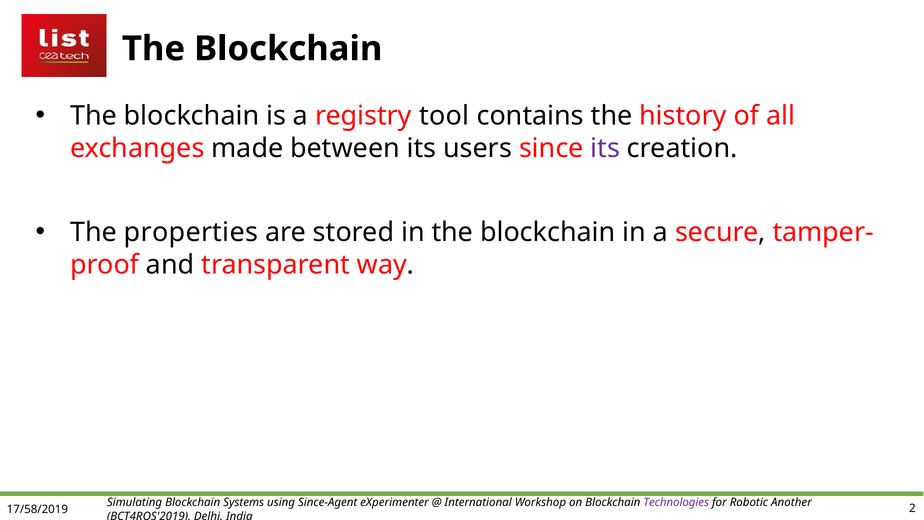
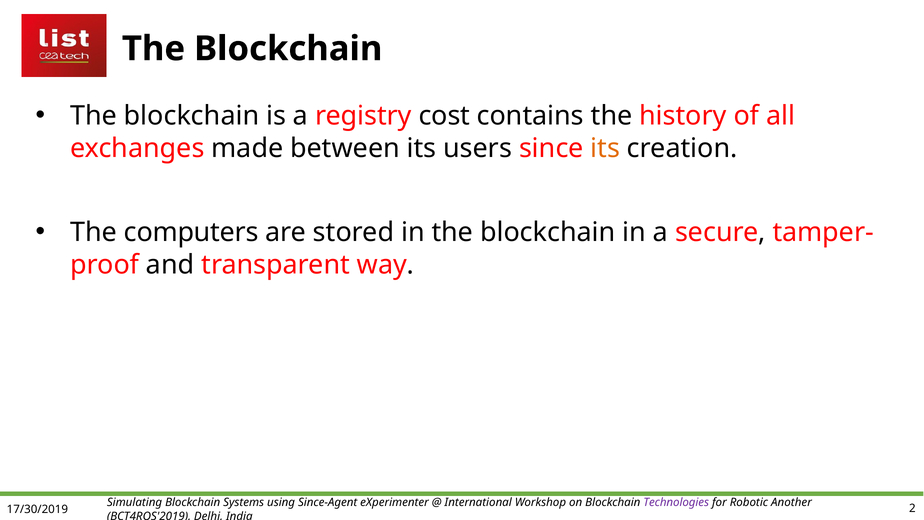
tool: tool -> cost (444, 116)
its colour: purple -> orange (605, 148)
properties: properties -> computers (191, 232)
17/58/2019: 17/58/2019 -> 17/30/2019 (37, 509)
